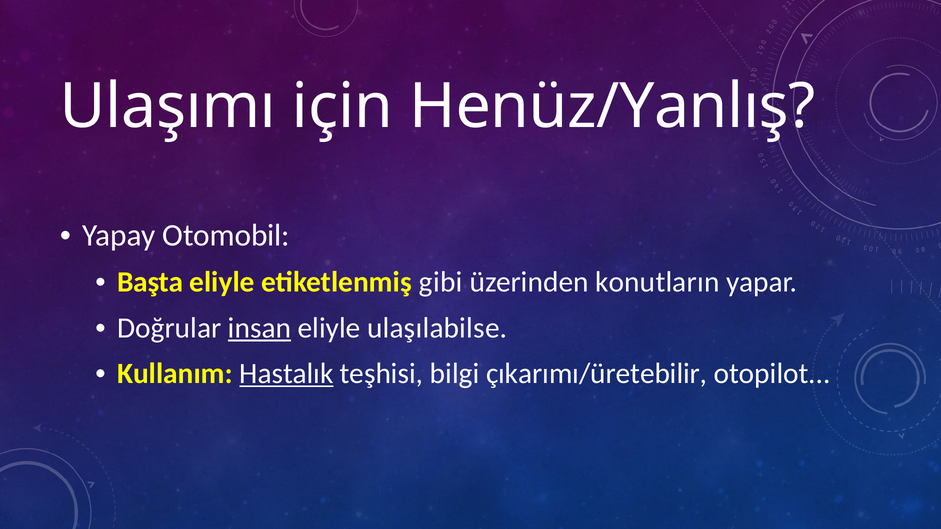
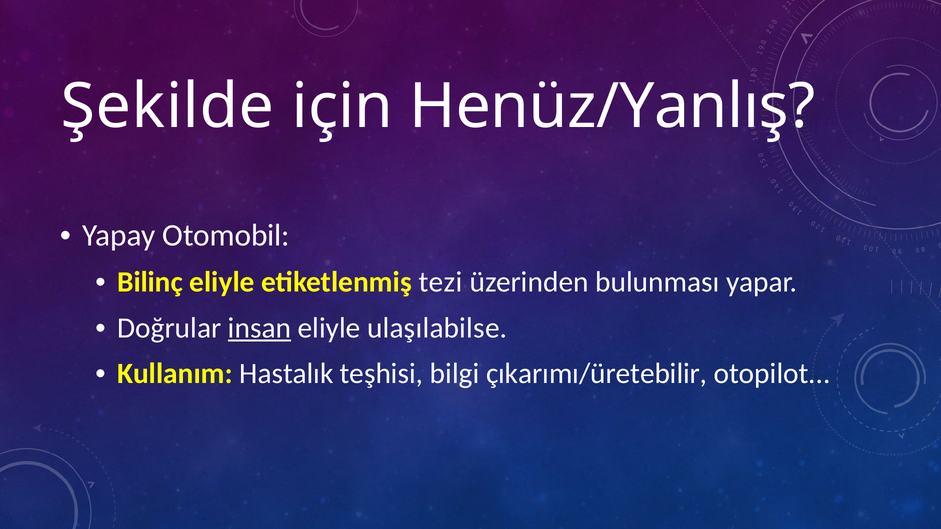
Ulaşımı: Ulaşımı -> Şekilde (168, 107)
Başta: Başta -> Bilinç (150, 282)
gibi: gibi -> tezi (441, 282)
konutların: konutların -> bulunması (657, 282)
Hastalık underline: present -> none (286, 374)
